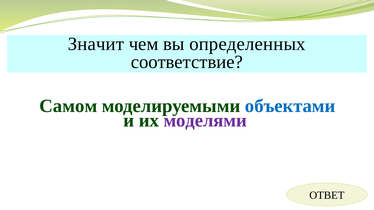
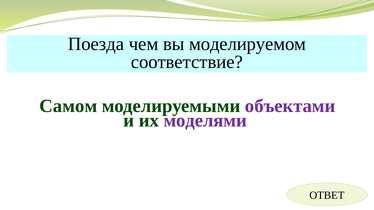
Значит: Значит -> Поезда (96, 44)
определенных: определенных -> моделируемом (248, 44)
объектами colour: blue -> purple (290, 106)
